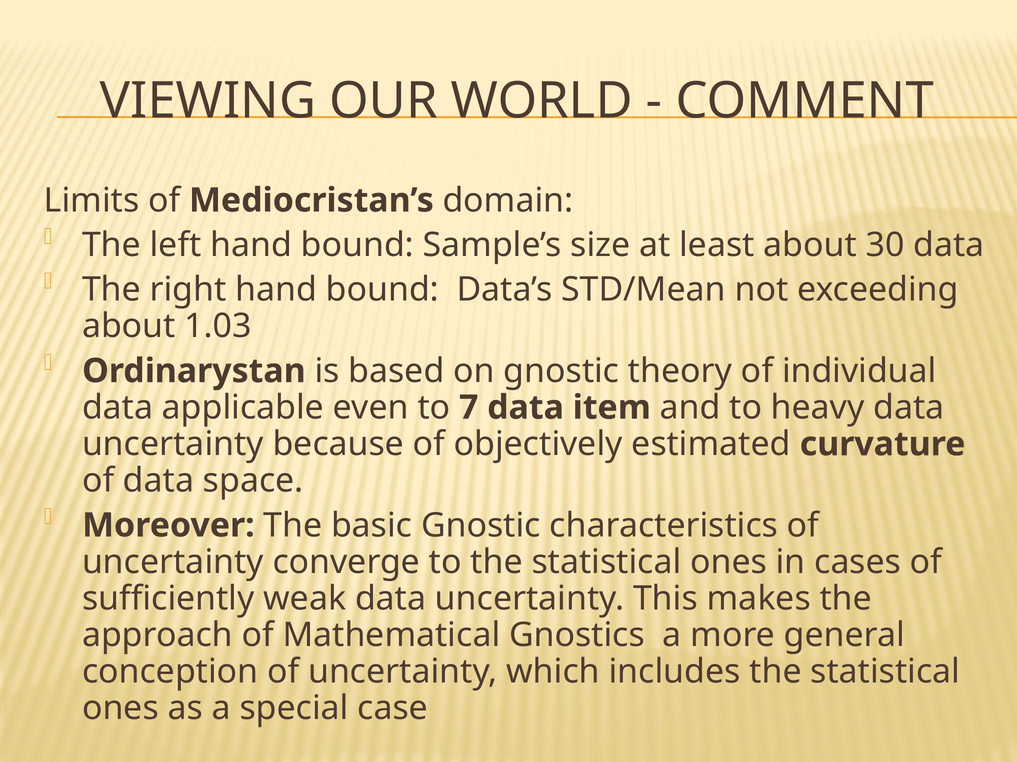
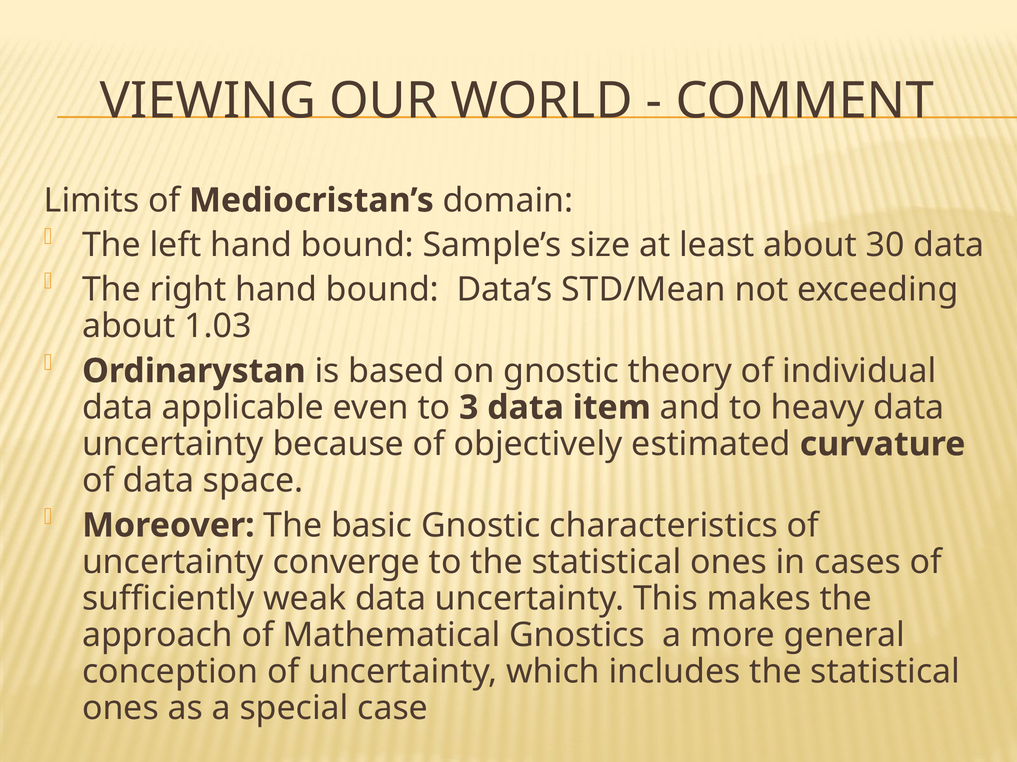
7: 7 -> 3 (469, 408)
